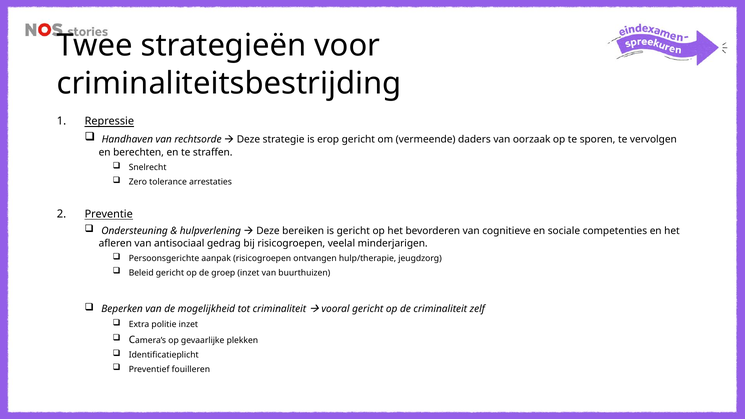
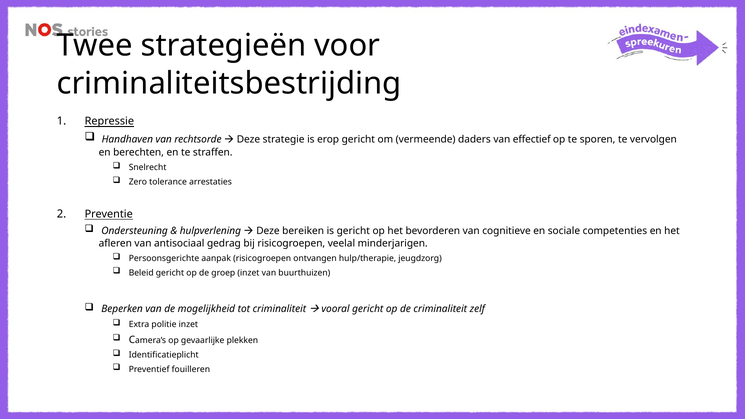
oorzaak: oorzaak -> effectief (532, 140)
